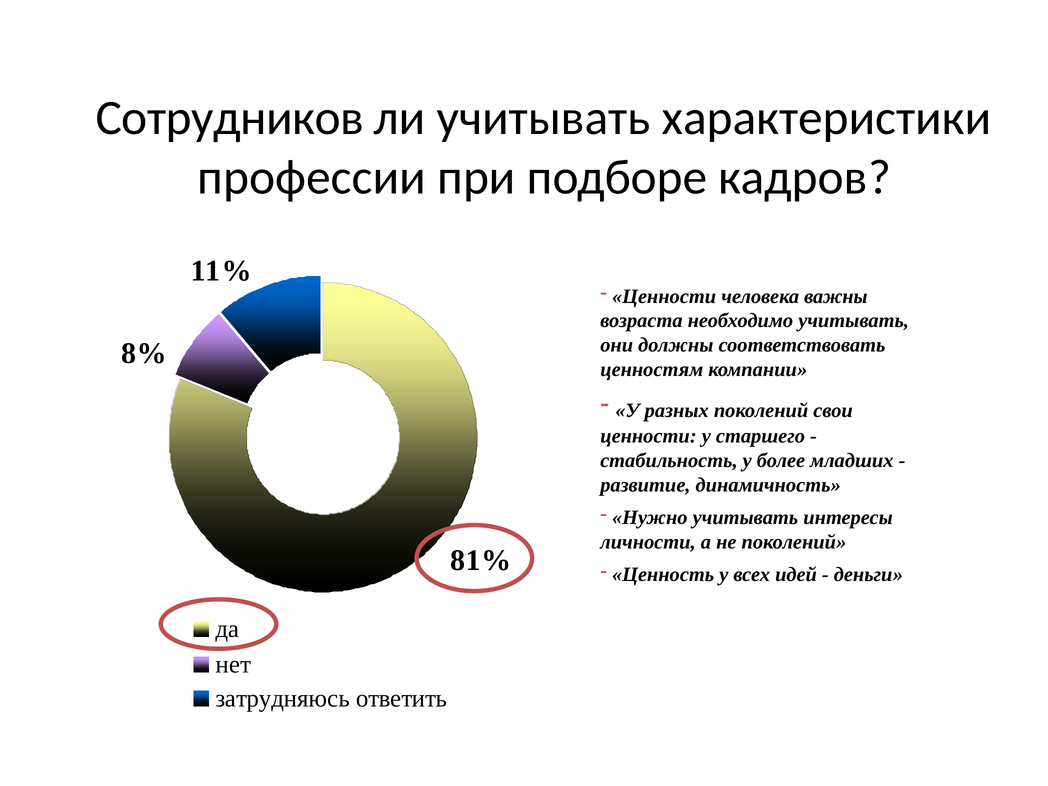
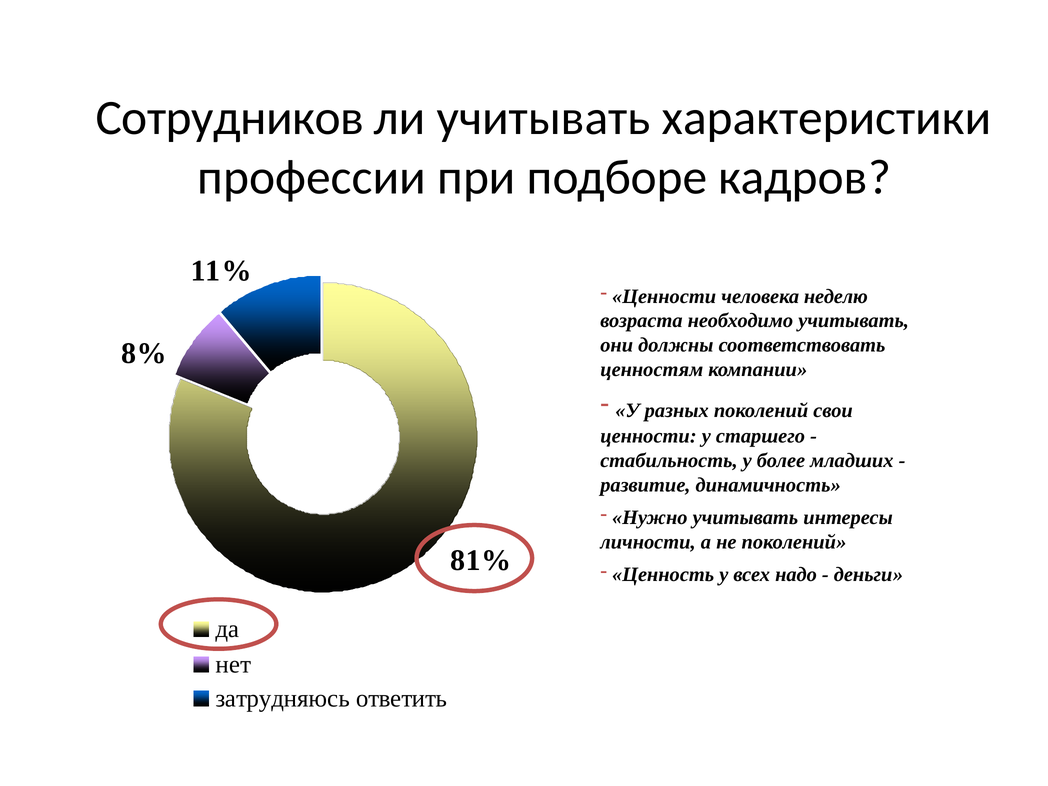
важны: важны -> неделю (836, 296)
идей: идей -> надо (796, 575)
